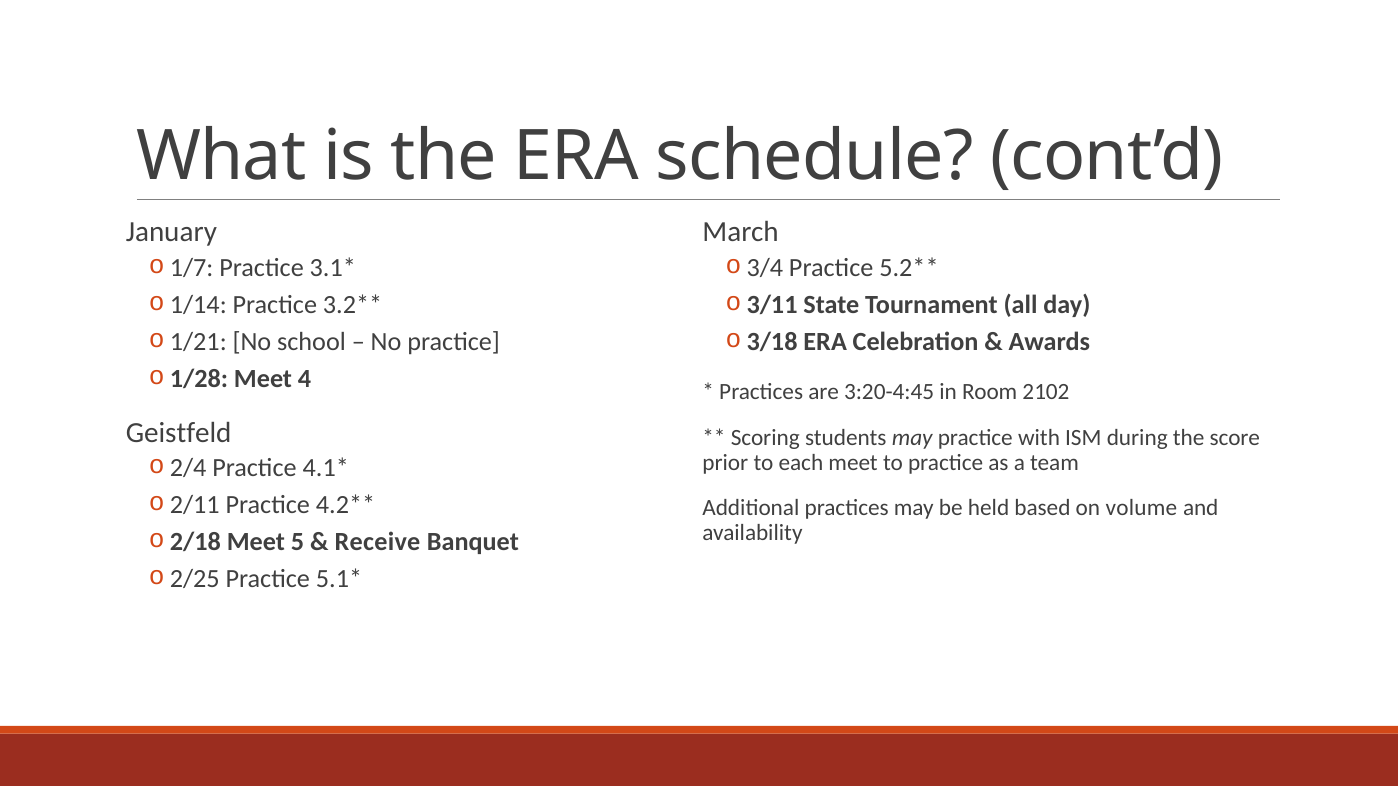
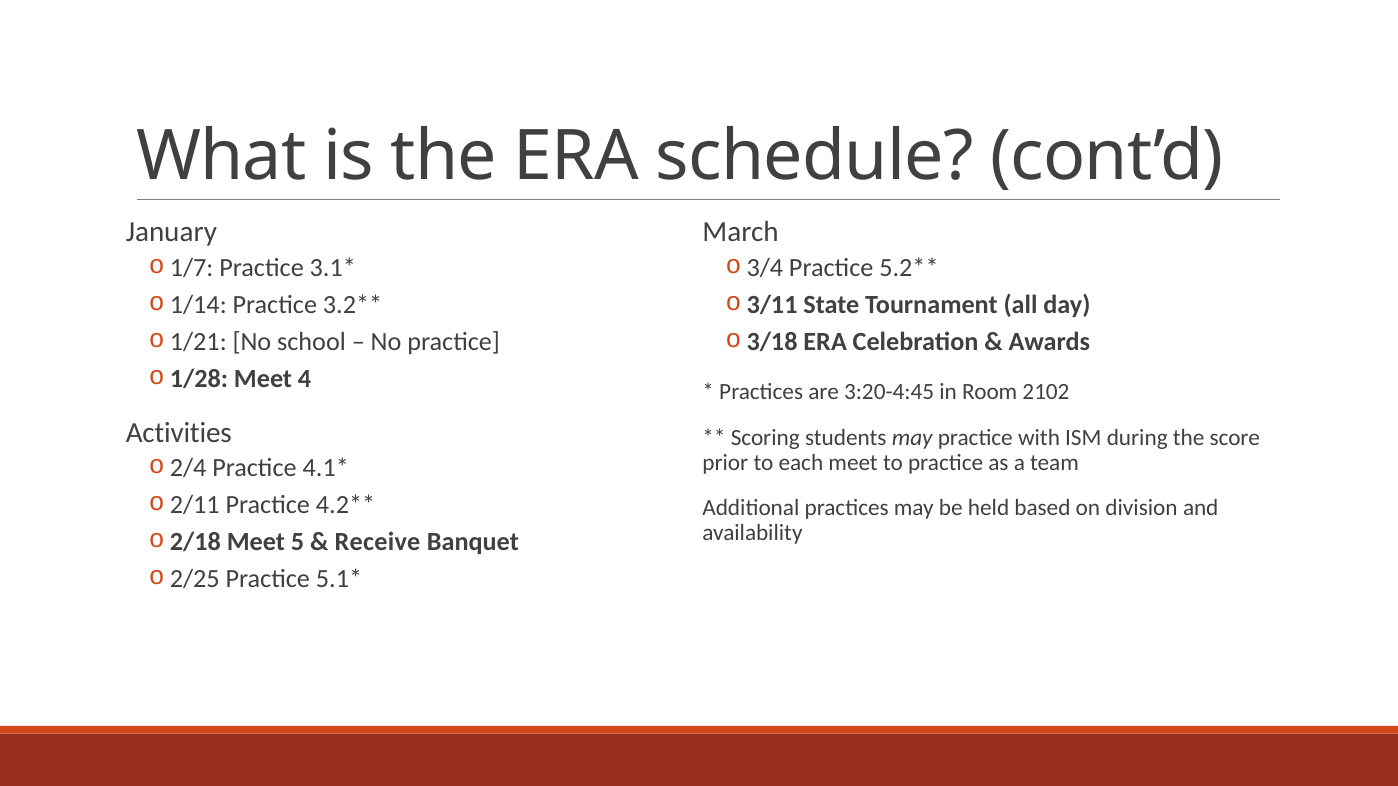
Geistfeld: Geistfeld -> Activities (179, 433)
volume: volume -> division (1142, 508)
